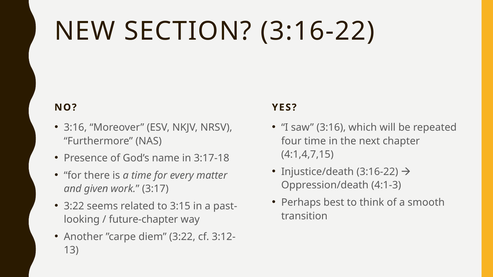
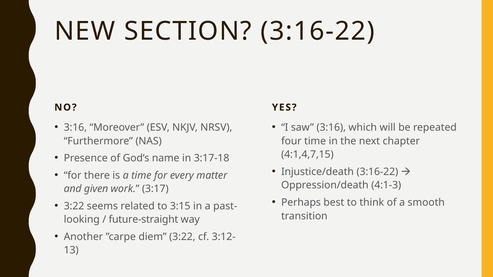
future-chapter: future-chapter -> future-straight (143, 220)
